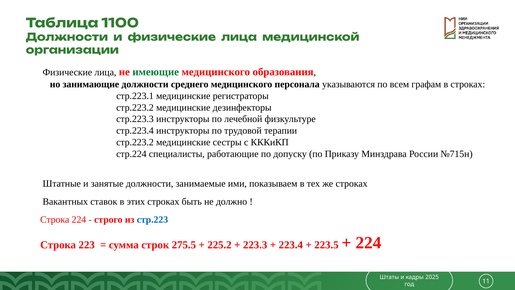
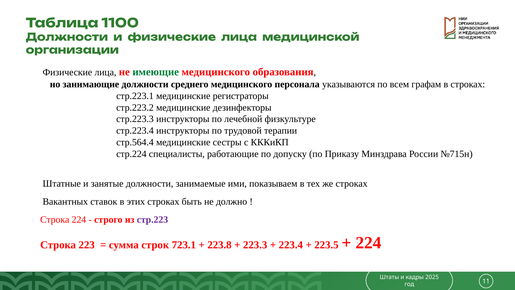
стр.223.2: стр.223.2 -> стр.564.4 (135, 142)
стр.223 colour: blue -> purple (152, 219)
275.5: 275.5 -> 723.1 (184, 245)
225.2: 225.2 -> 223.8 (220, 245)
